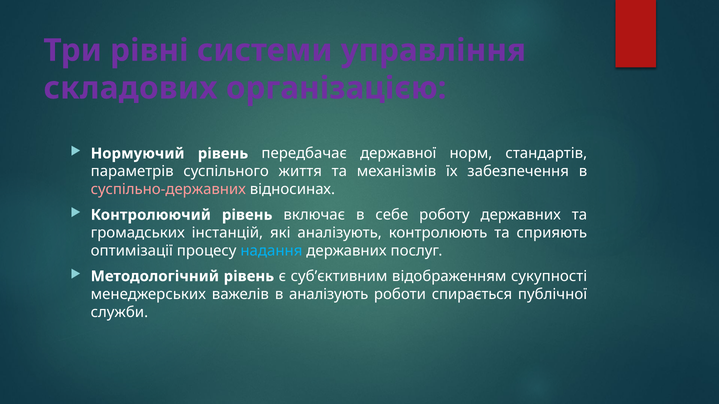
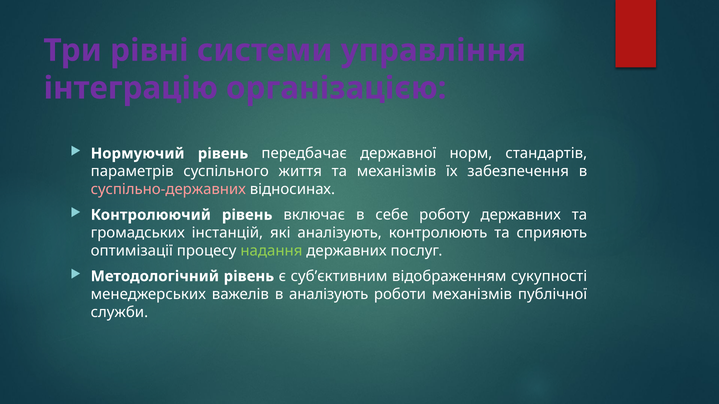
складових: складових -> інтеграцію (131, 88)
надання colour: light blue -> light green (271, 251)
роботи спирається: спирається -> механізмів (472, 295)
